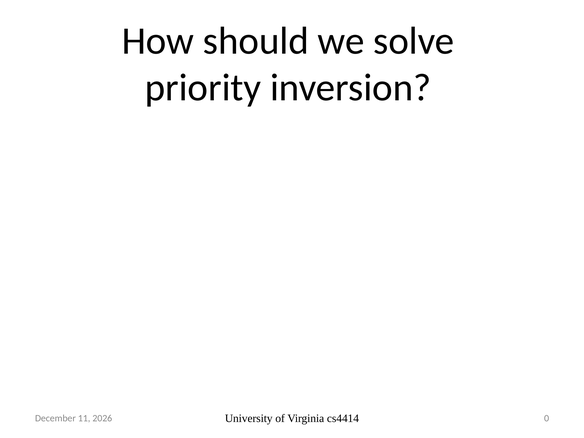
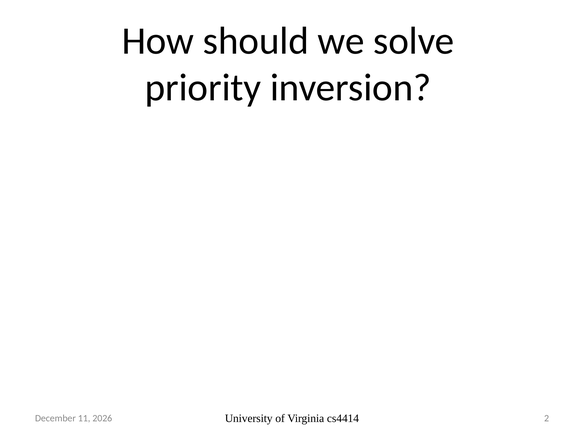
0: 0 -> 2 (547, 418)
